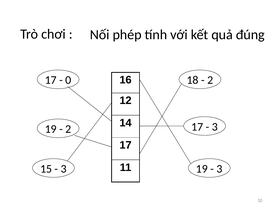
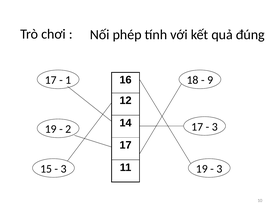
0: 0 -> 1 (68, 80)
2: 2 -> 9 (210, 80)
